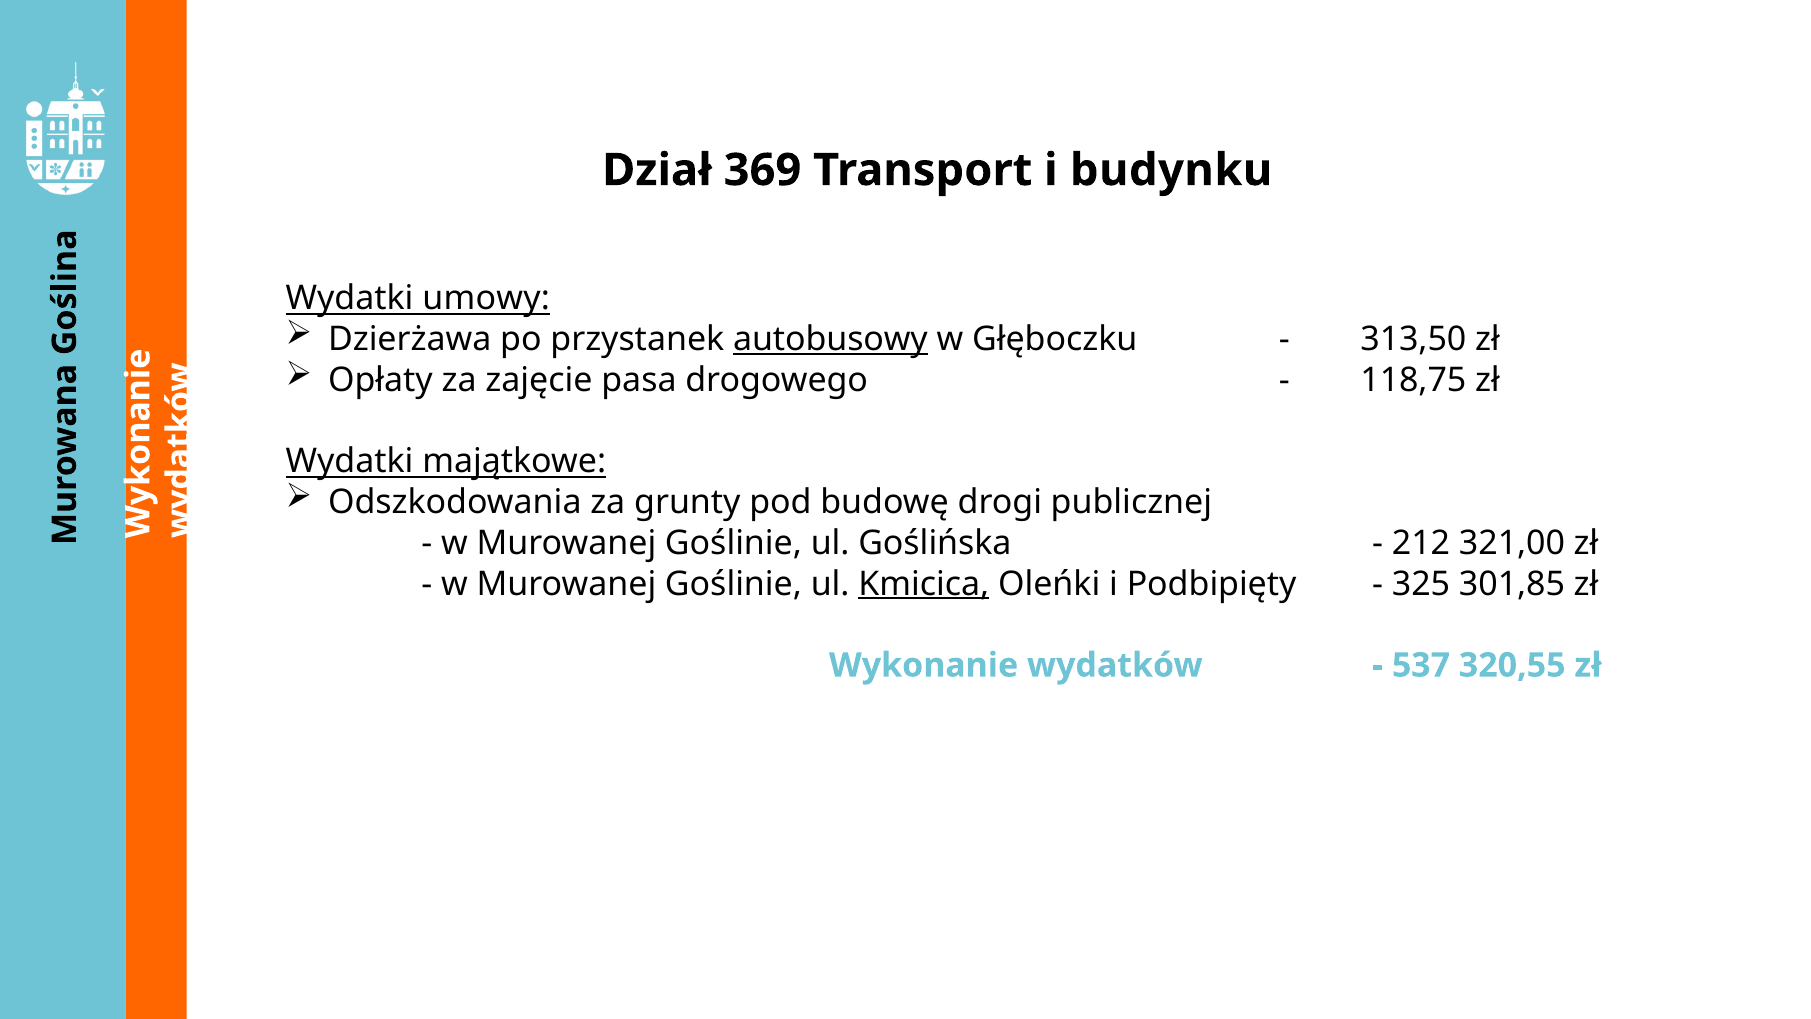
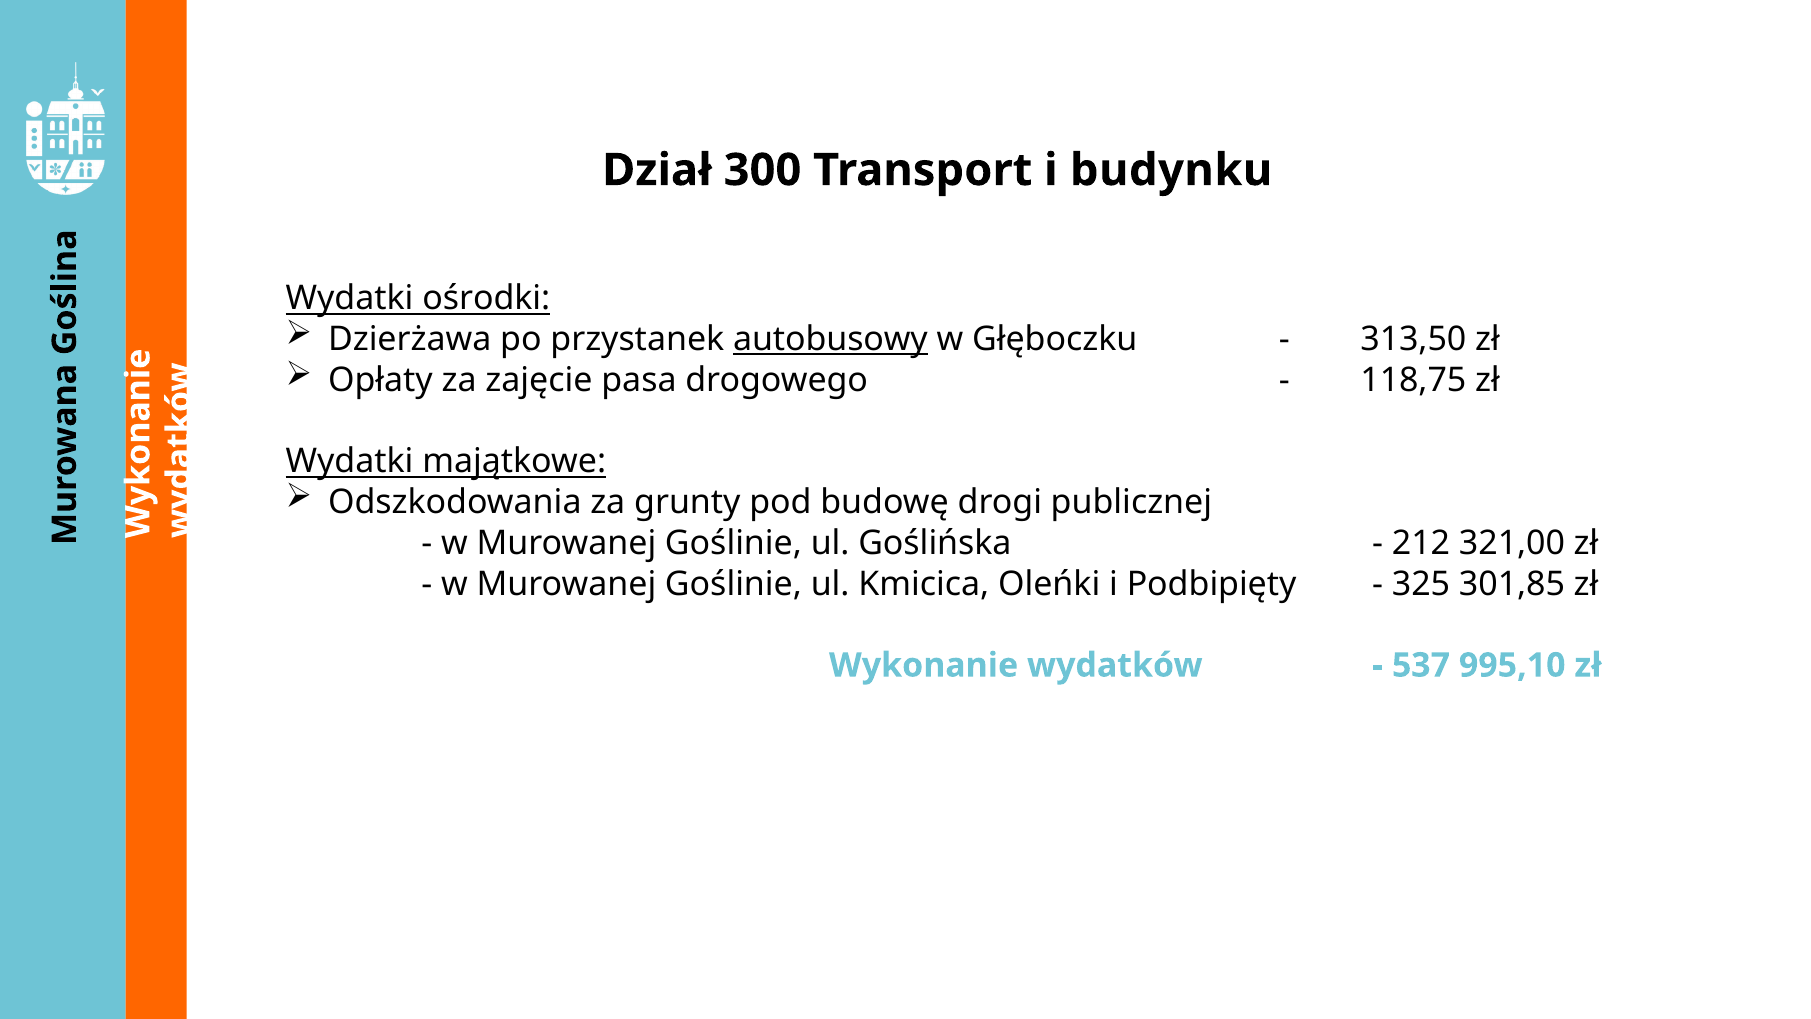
369: 369 -> 300 (762, 170)
umowy: umowy -> ośrodki (486, 298)
Kmicica underline: present -> none (924, 584)
320,55: 320,55 -> 995,10 (1512, 665)
